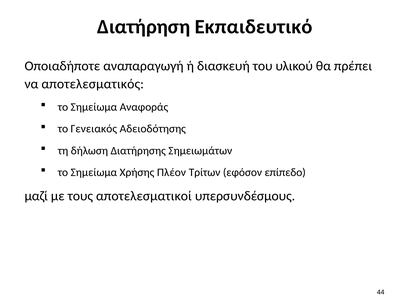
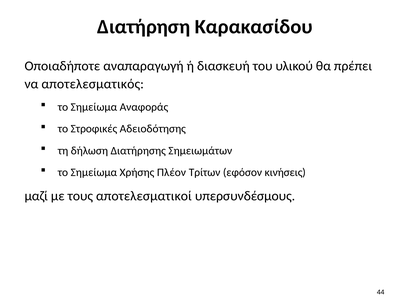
Εκπαιδευτικό: Εκπαιδευτικό -> Καρακασίδου (254, 27)
Γενειακός: Γενειακός -> Στροφικές (94, 129)
επίπεδο: επίπεδο -> κινήσεις (285, 173)
